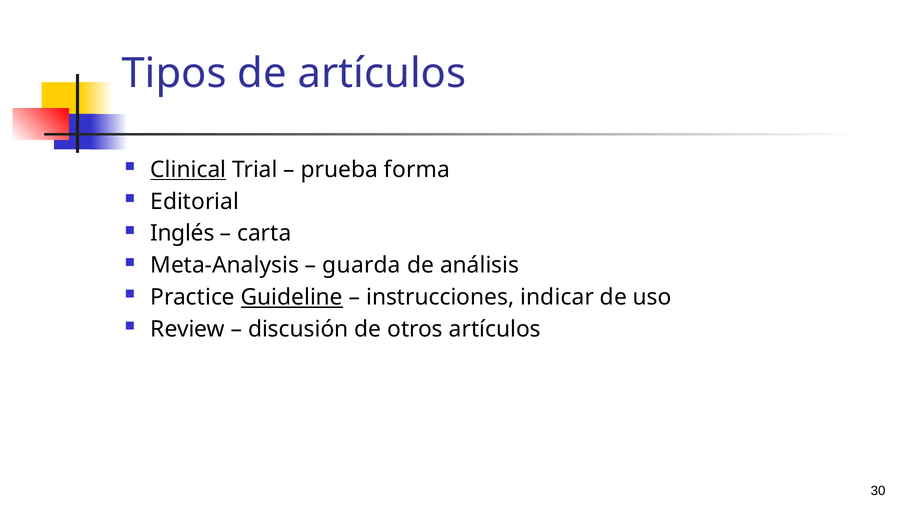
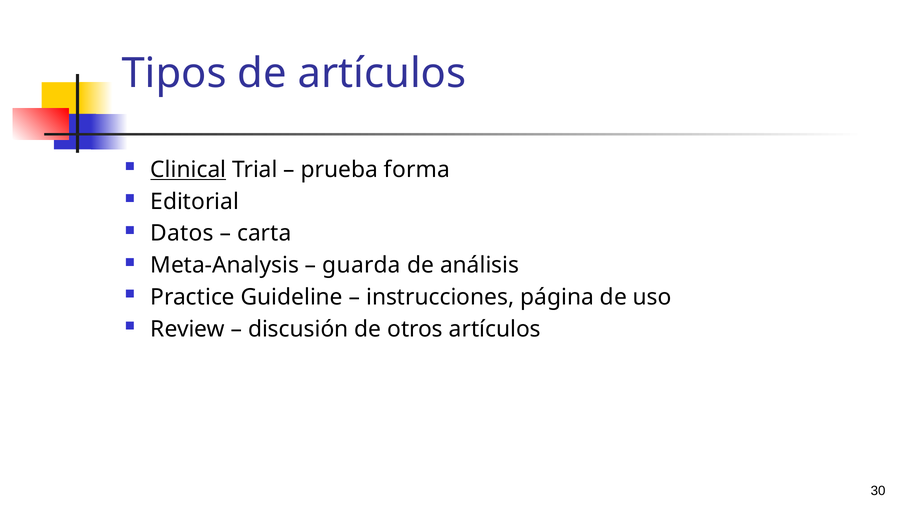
Inglés: Inglés -> Datos (182, 233)
Guideline underline: present -> none (292, 297)
indicar: indicar -> página (557, 297)
